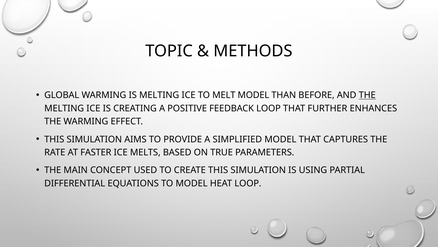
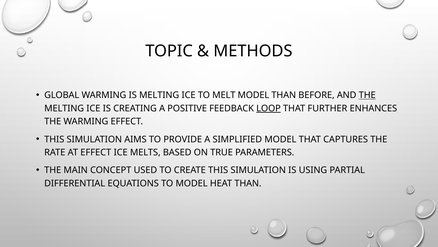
LOOP underline: none -> present (269, 108)
AT FASTER: FASTER -> EFFECT (96, 152)
HEAT LOOP: LOOP -> THAN (248, 183)
